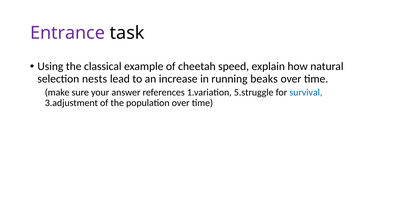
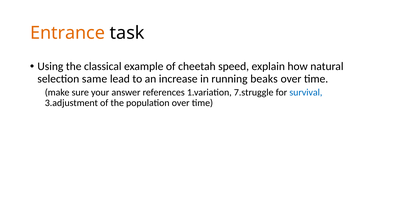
Entrance colour: purple -> orange (68, 33)
nests: nests -> same (95, 79)
5.struggle: 5.struggle -> 7.struggle (254, 93)
